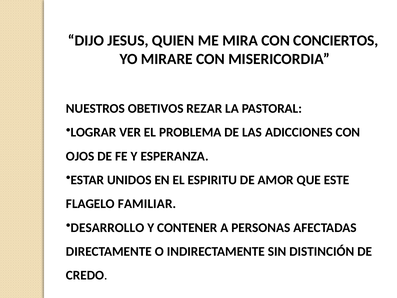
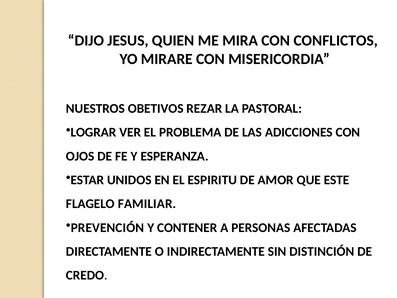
CONCIERTOS: CONCIERTOS -> CONFLICTOS (336, 40)
DESARROLLO: DESARROLLO -> PREVENCIÓN (107, 228)
